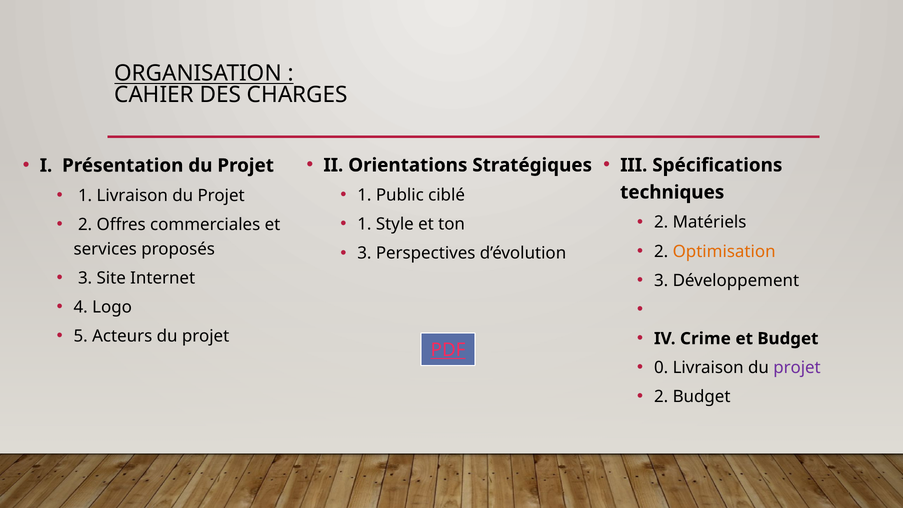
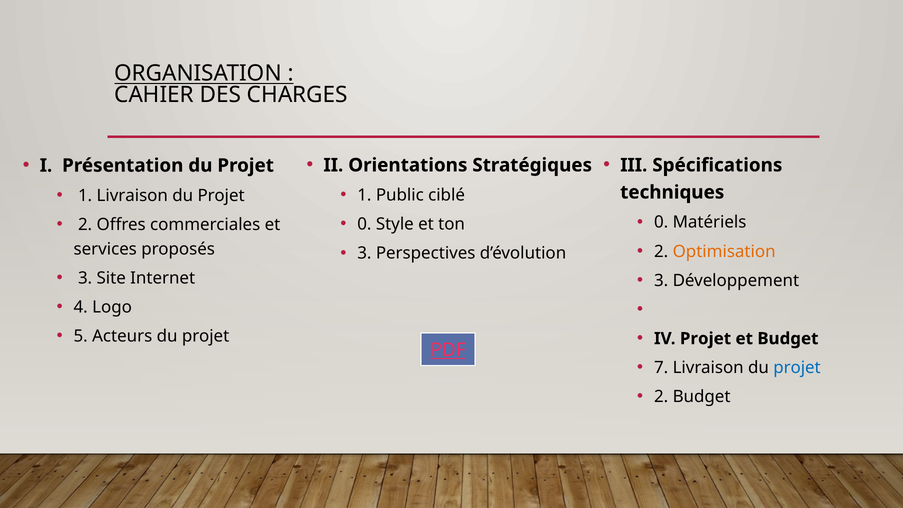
2: 2 -> 0 (661, 222)
1: 1 -> 0 (364, 224)
IV Crime: Crime -> Projet (705, 339)
0: 0 -> 7 (661, 368)
projet colour: purple -> blue (797, 368)
